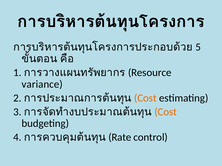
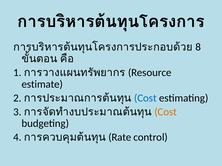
5: 5 -> 8 (198, 47)
variance: variance -> estimate (42, 84)
Cost colour: orange -> blue (145, 98)
